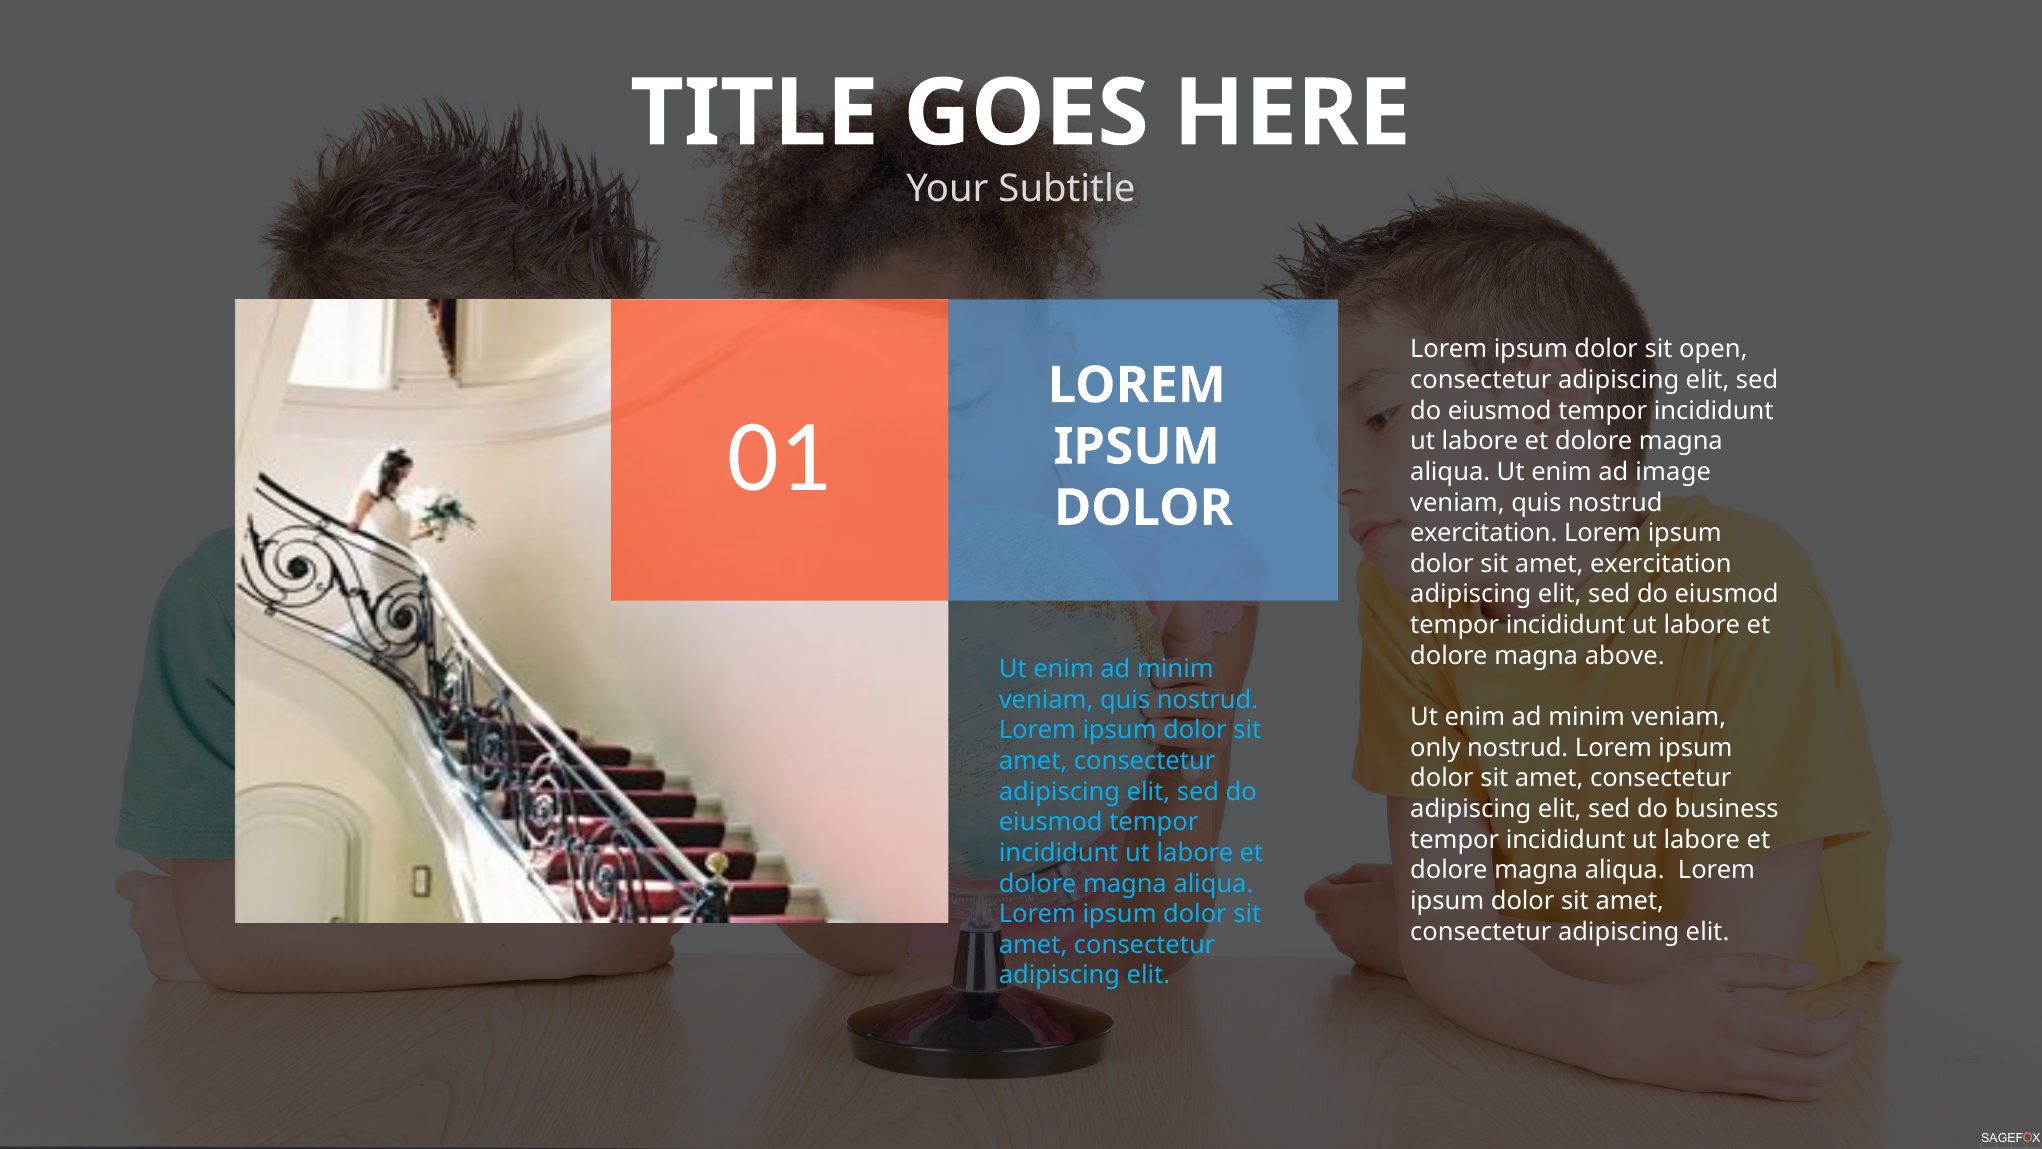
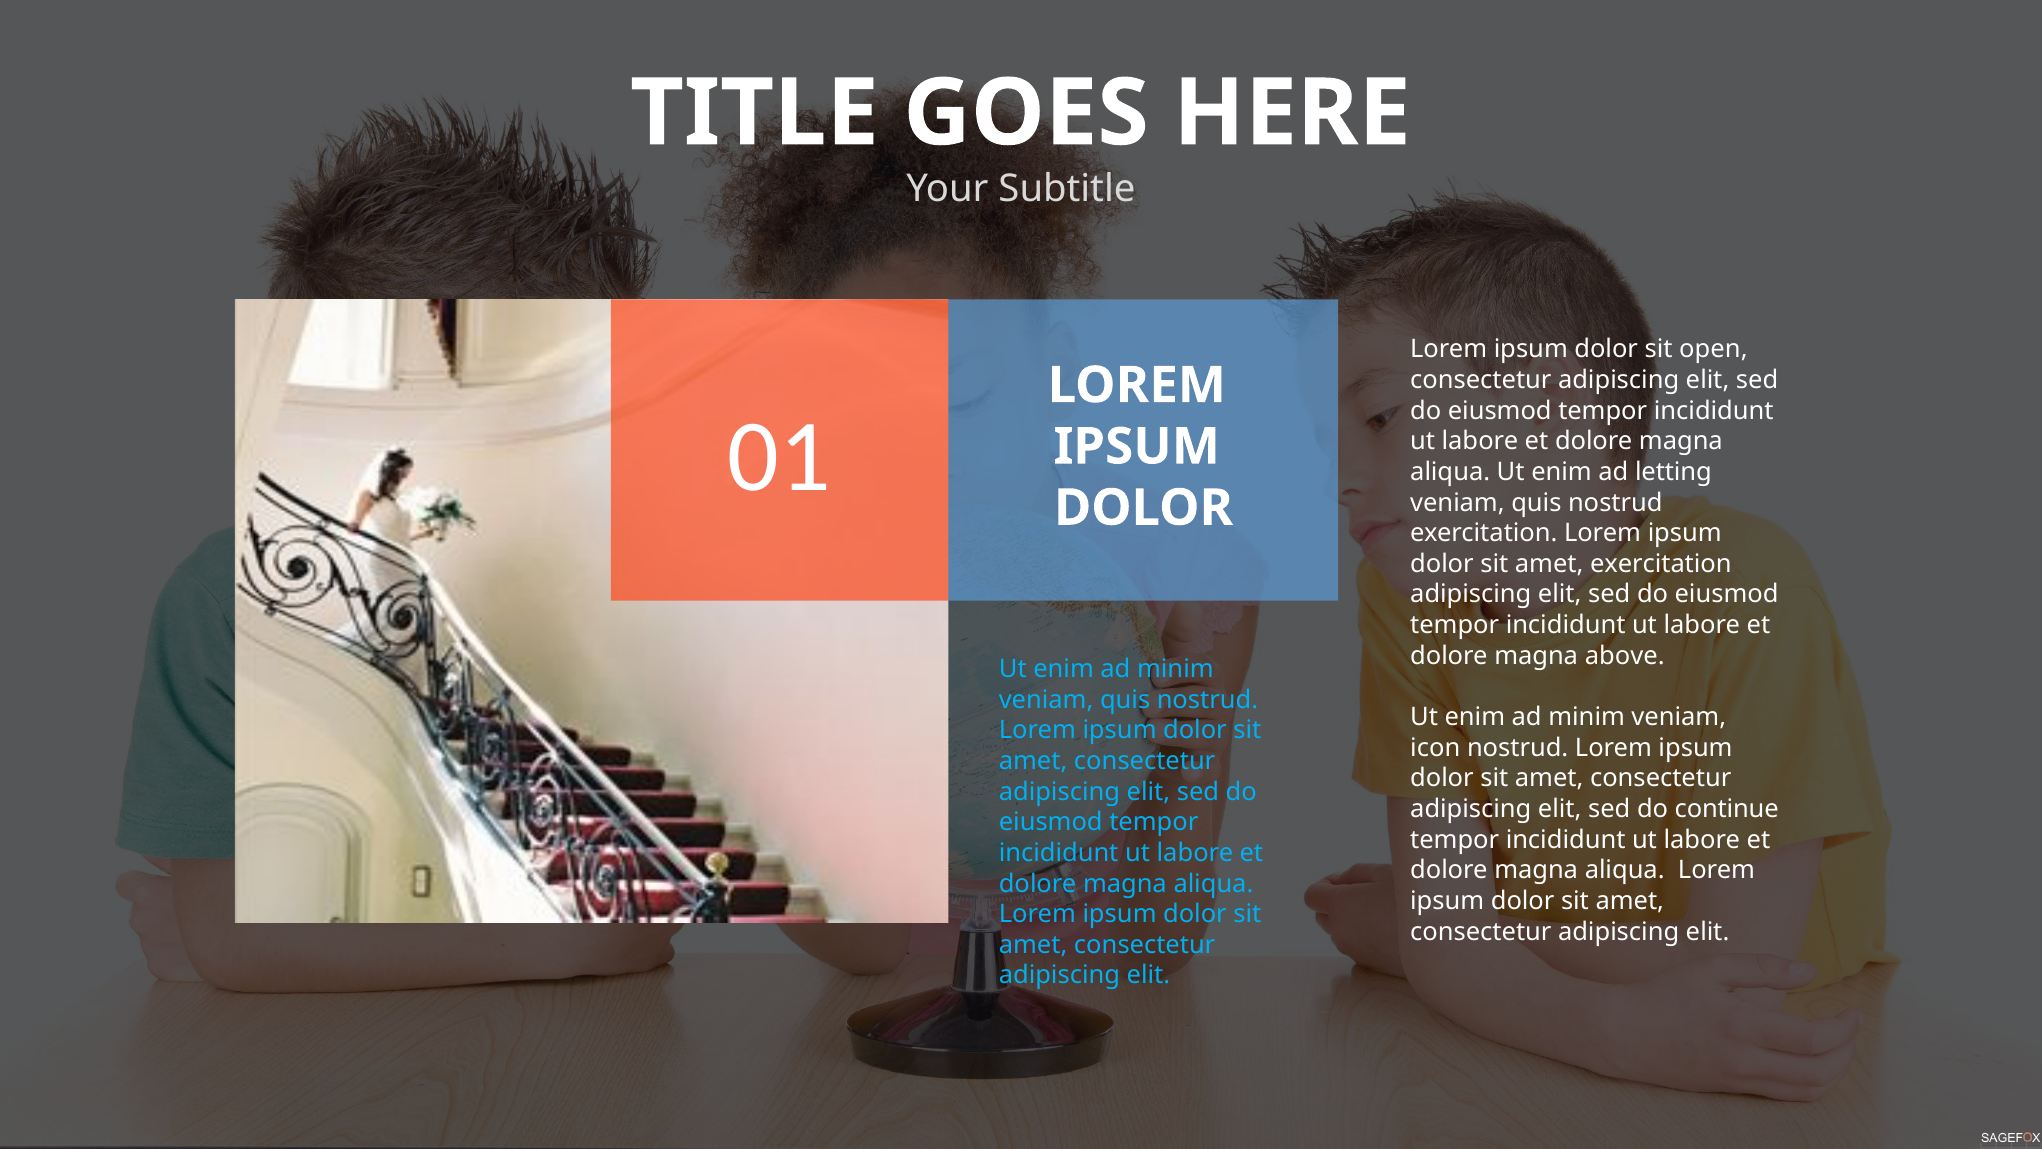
image: image -> letting (1673, 472)
only: only -> icon (1435, 747)
business: business -> continue (1727, 809)
